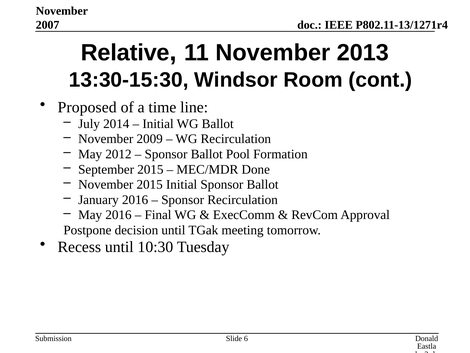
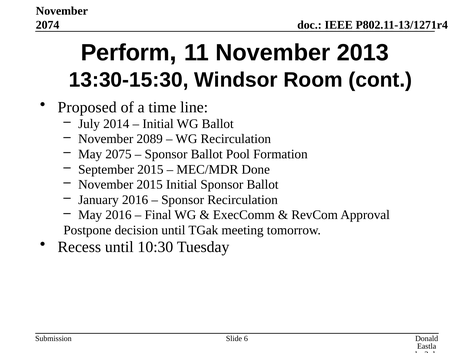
2007: 2007 -> 2074 (48, 25)
Relative: Relative -> Perform (125, 53)
2009: 2009 -> 2089 (150, 139)
2012: 2012 -> 2075 (118, 154)
